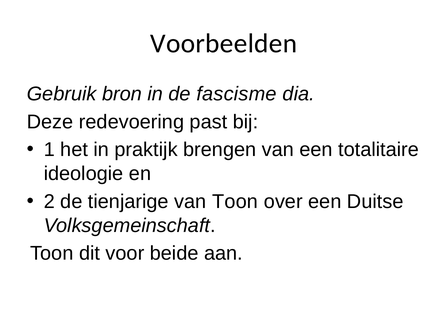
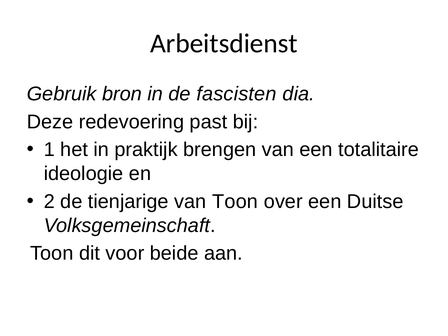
Voorbeelden: Voorbeelden -> Arbeitsdienst (224, 43)
fascisme: fascisme -> fascisten (237, 94)
